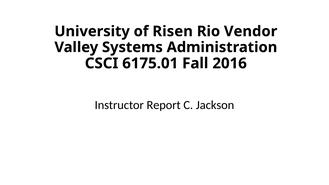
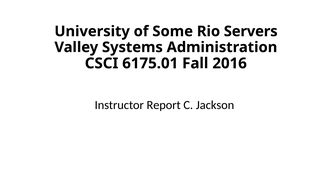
Risen: Risen -> Some (173, 31)
Vendor: Vendor -> Servers (251, 31)
